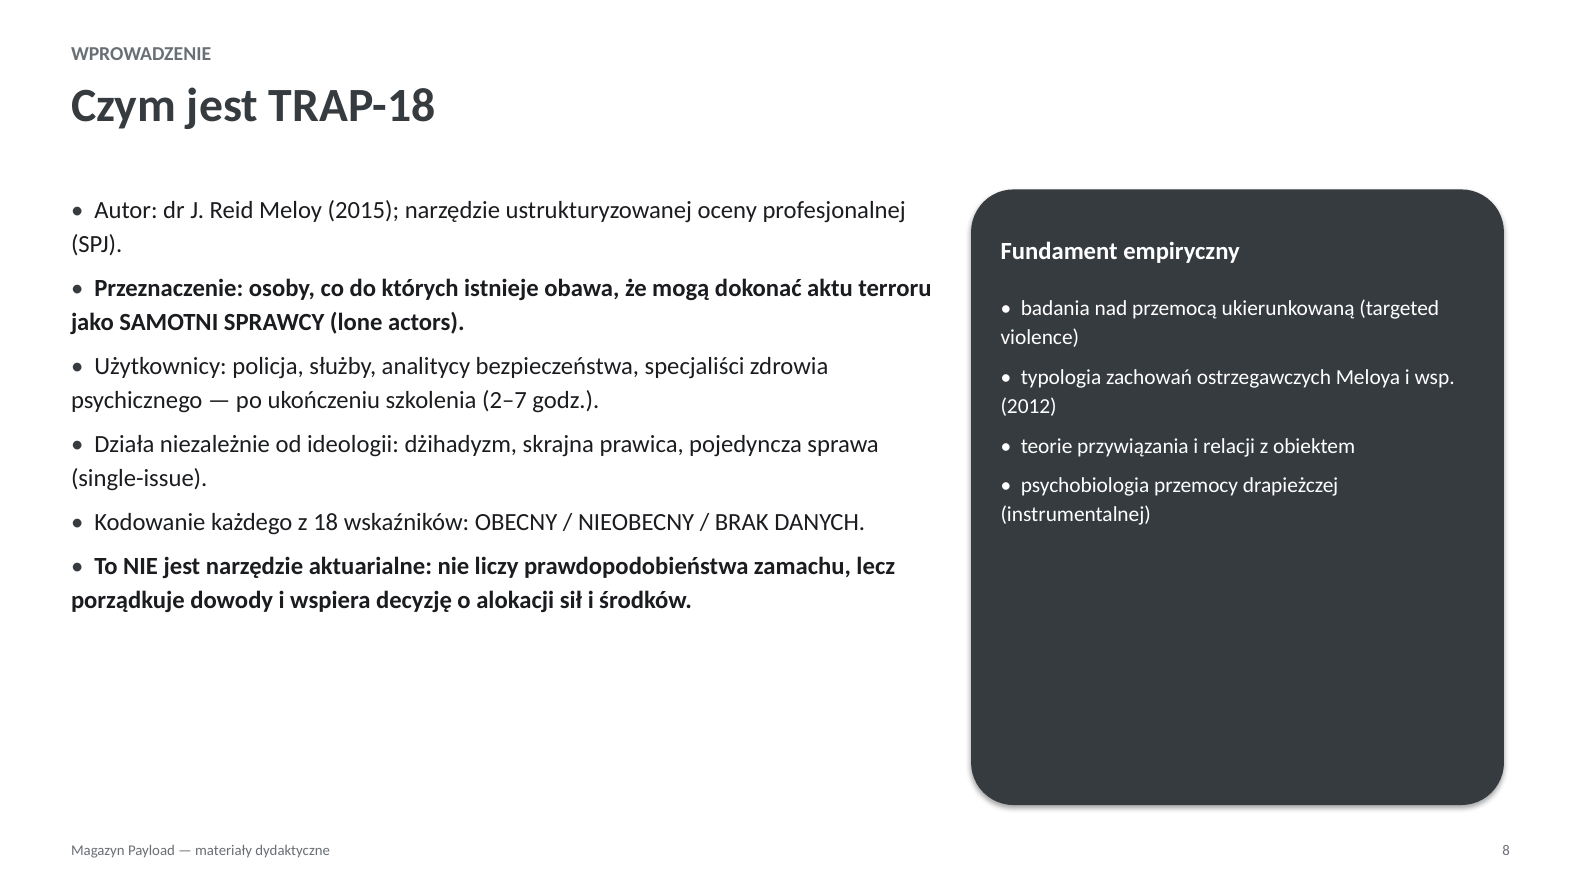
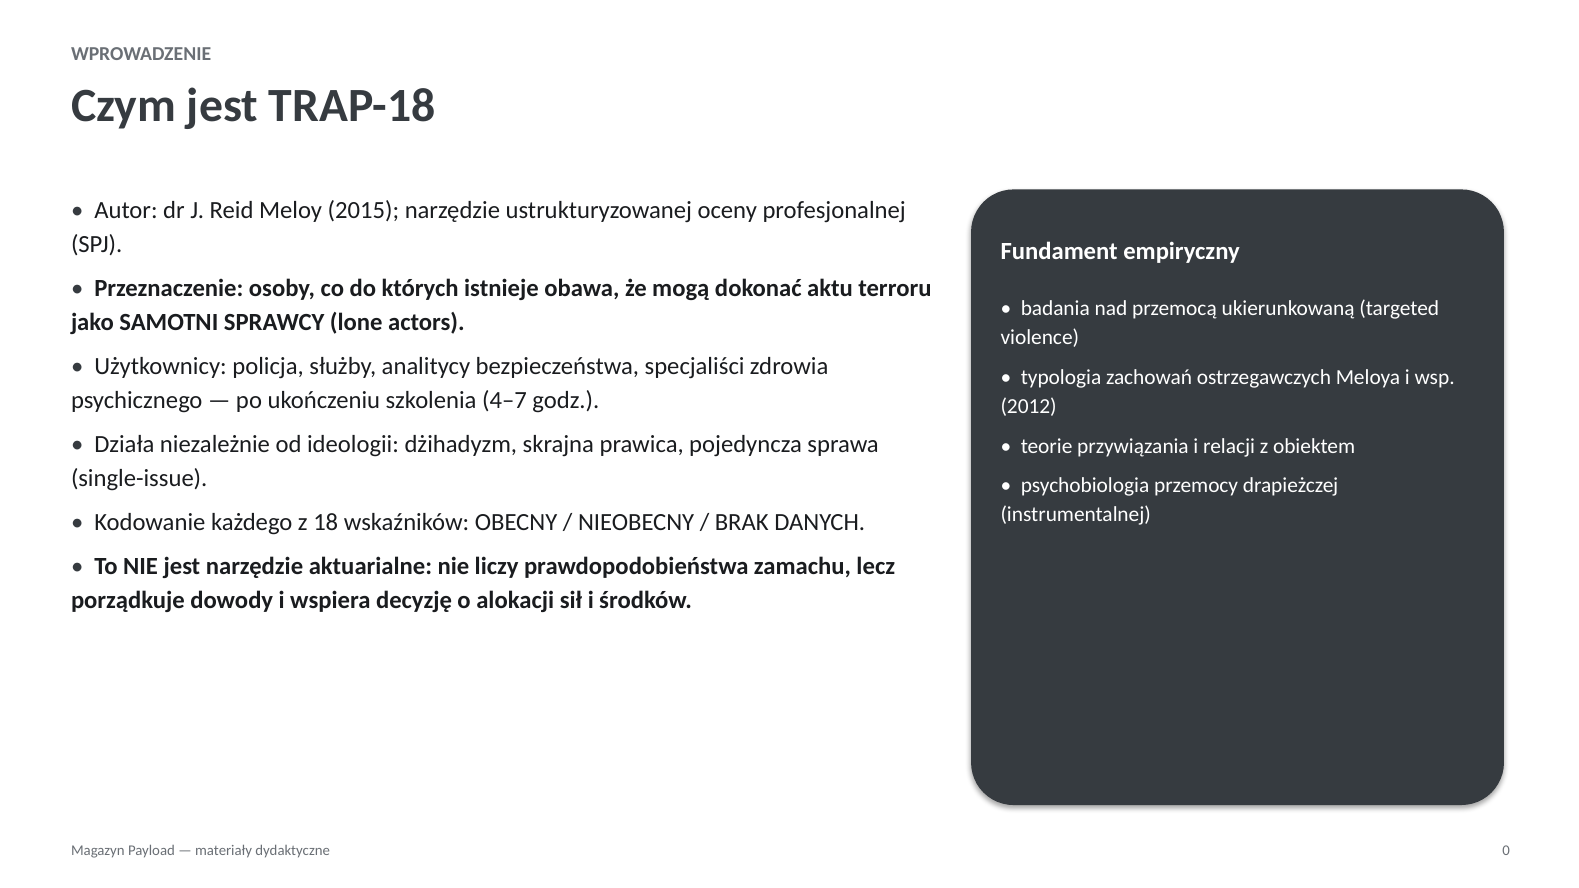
2–7: 2–7 -> 4–7 (504, 400)
8: 8 -> 0 (1506, 850)
